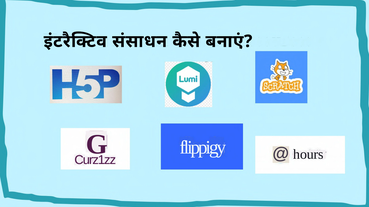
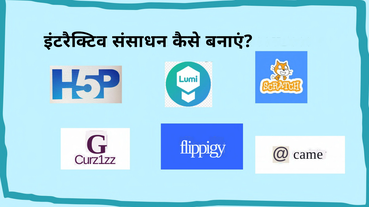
hours: hours -> came (308, 155)
